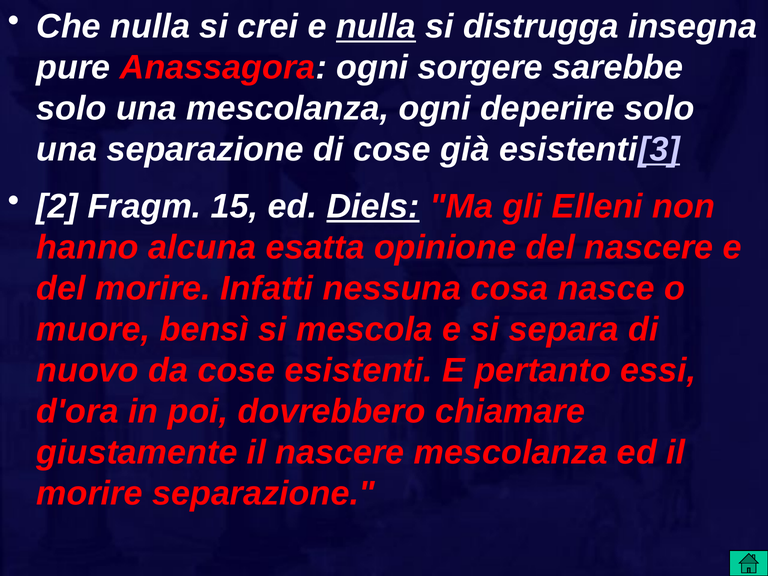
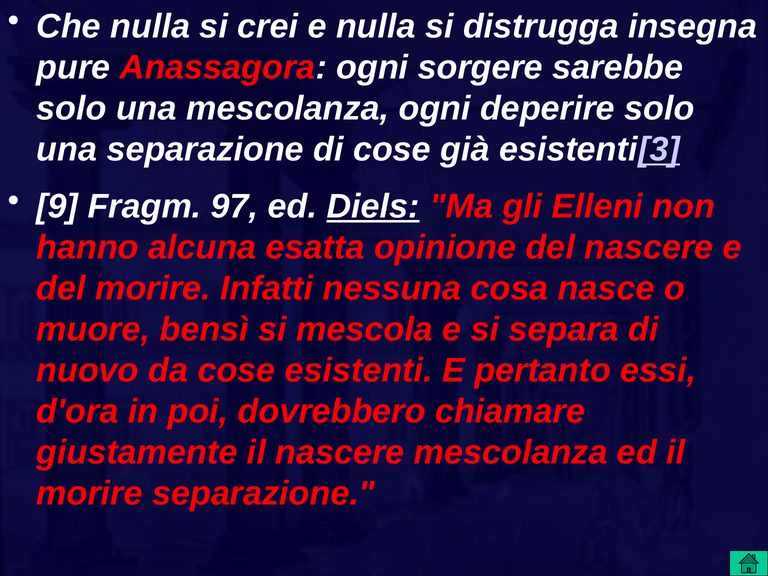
nulla underline: present -> none (376, 27)
2: 2 -> 9 (57, 207)
15: 15 -> 97 (235, 207)
